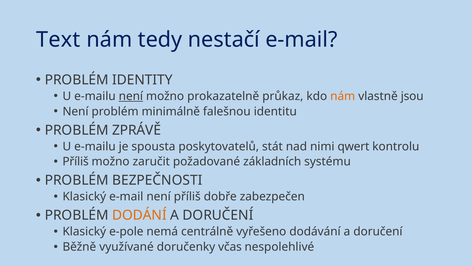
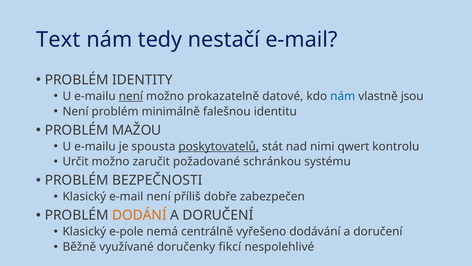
průkaz: průkaz -> datové (283, 96)
nám colour: orange -> blue (343, 96)
ZPRÁVĚ: ZPRÁVĚ -> MAŽOU (137, 130)
poskytovatelů underline: none -> present (219, 146)
Příliš: Příliš -> Určit (76, 161)
základních: základních -> schránkou (272, 161)
včas: včas -> fikcí (230, 246)
